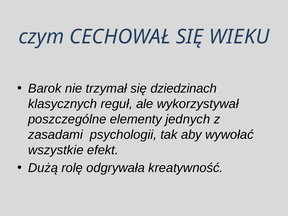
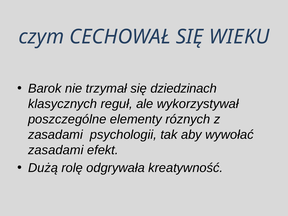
jednych: jednych -> róznych (188, 119)
wszystkie: wszystkie -> zasadami (56, 150)
